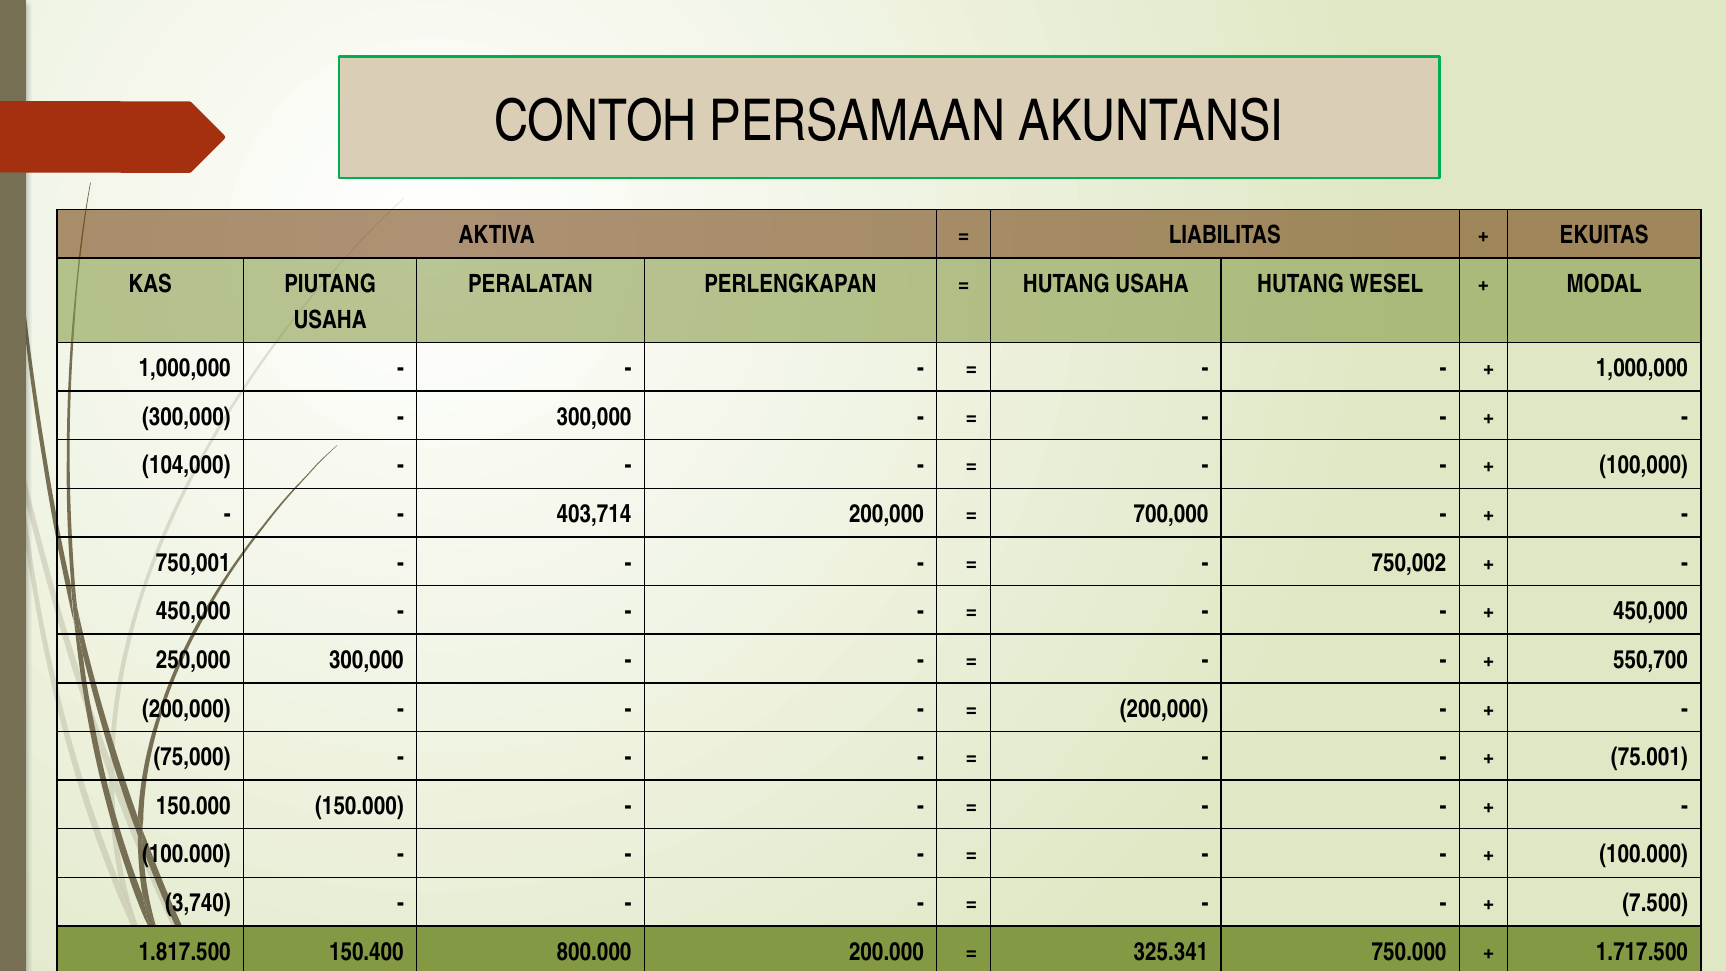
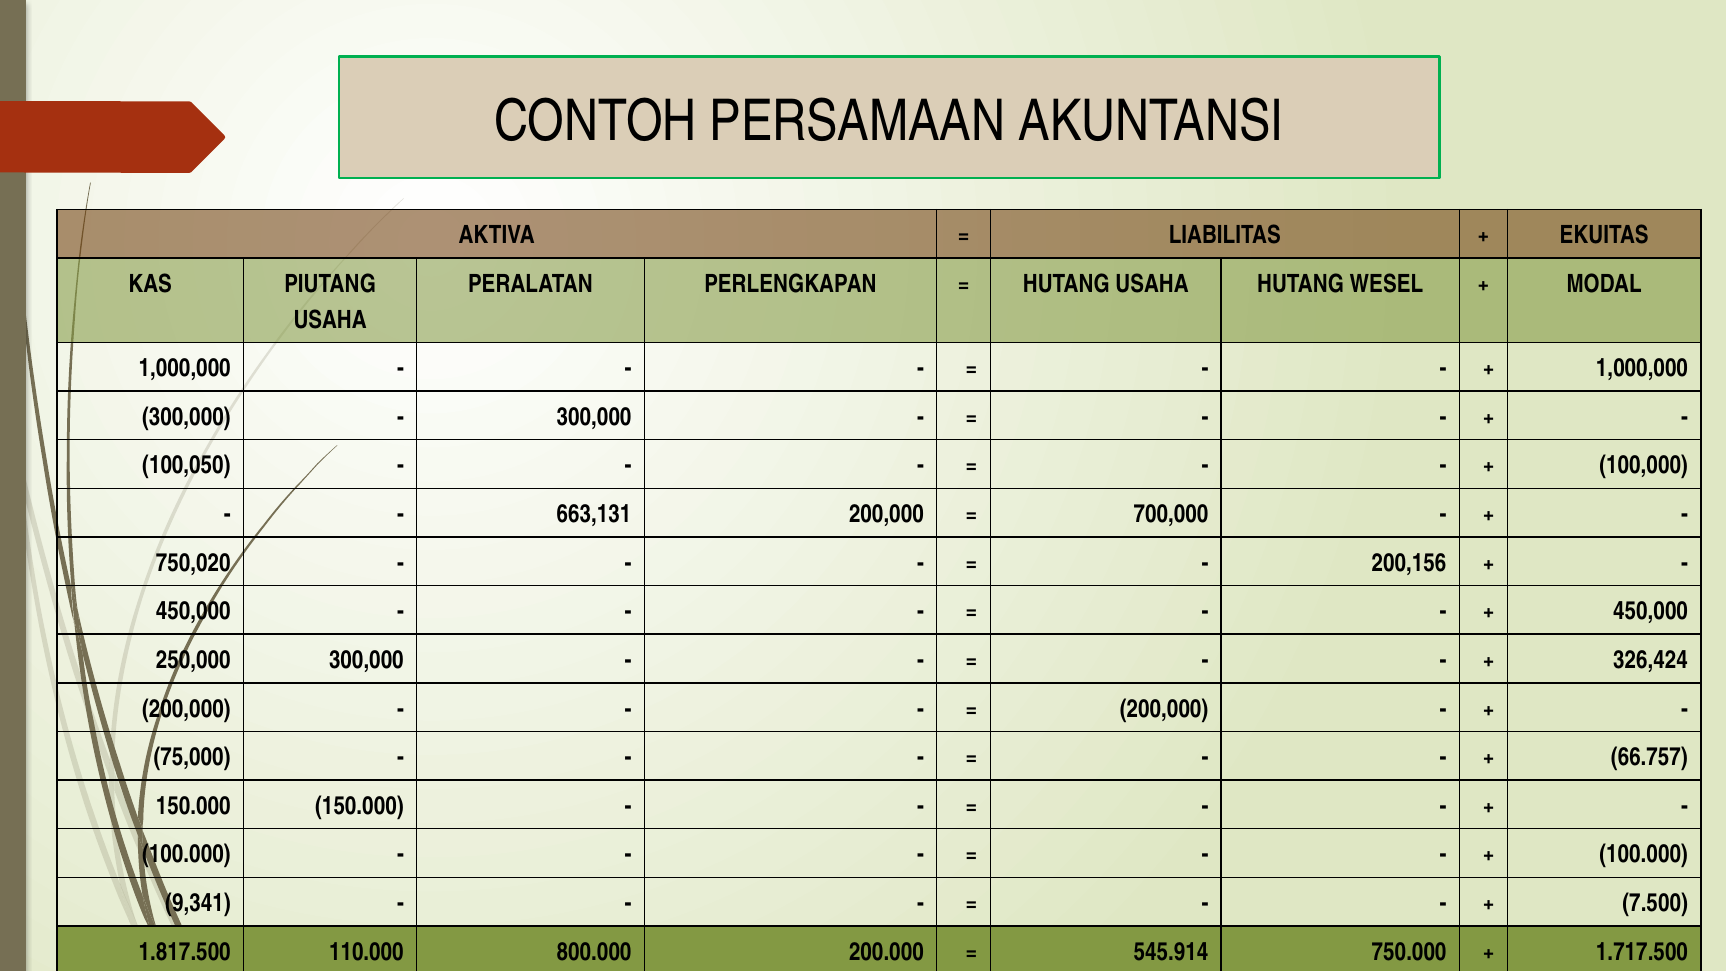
104,000: 104,000 -> 100,050 (186, 466)
403,714: 403,714 -> 663,131 (594, 514)
750,001: 750,001 -> 750,020 (193, 563)
750,002: 750,002 -> 200,156 (1409, 563)
550,700: 550,700 -> 326,424 (1651, 660)
75.001: 75.001 -> 66.757 (1649, 757)
3,740: 3,740 -> 9,341 (198, 903)
150.400: 150.400 -> 110.000 (366, 952)
325.341: 325.341 -> 545.914 (1171, 952)
